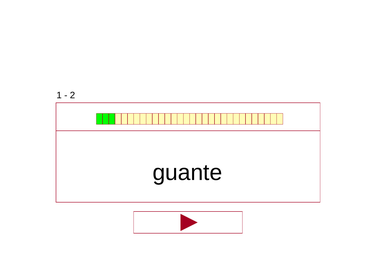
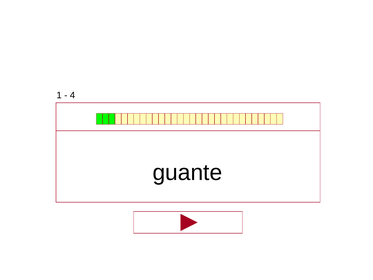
2: 2 -> 4 (73, 95)
